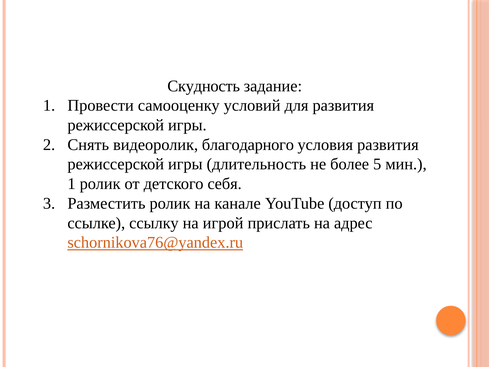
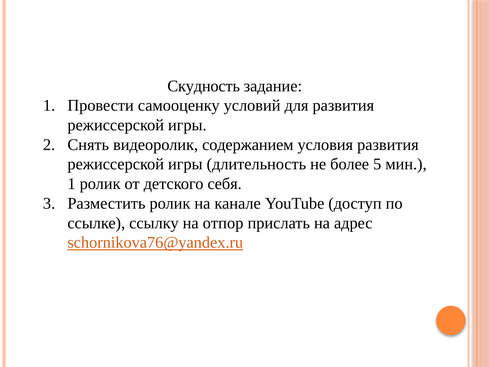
благодарного: благодарного -> содержанием (248, 145)
игрой: игрой -> отпор (223, 223)
